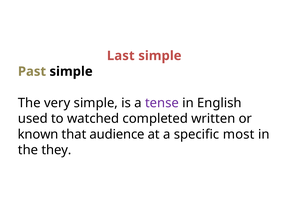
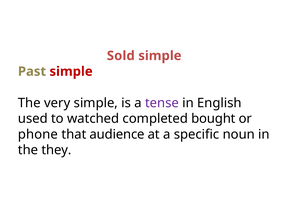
Last: Last -> Sold (121, 56)
simple colour: black -> red (71, 71)
written: written -> bought (213, 118)
known: known -> phone (38, 134)
most: most -> noun (239, 134)
